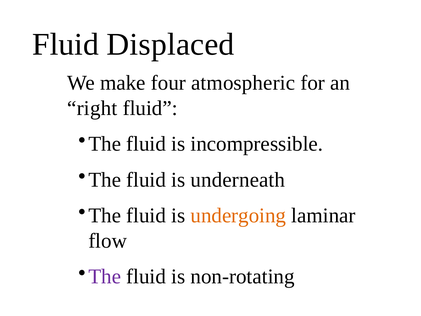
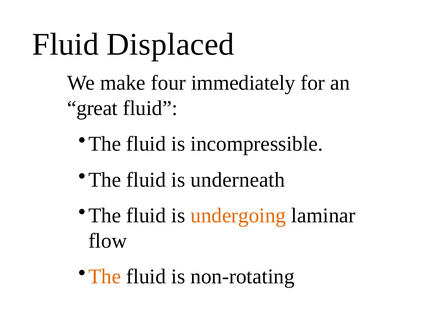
atmospheric: atmospheric -> immediately (243, 83)
right: right -> great (92, 108)
The colour: purple -> orange (105, 276)
